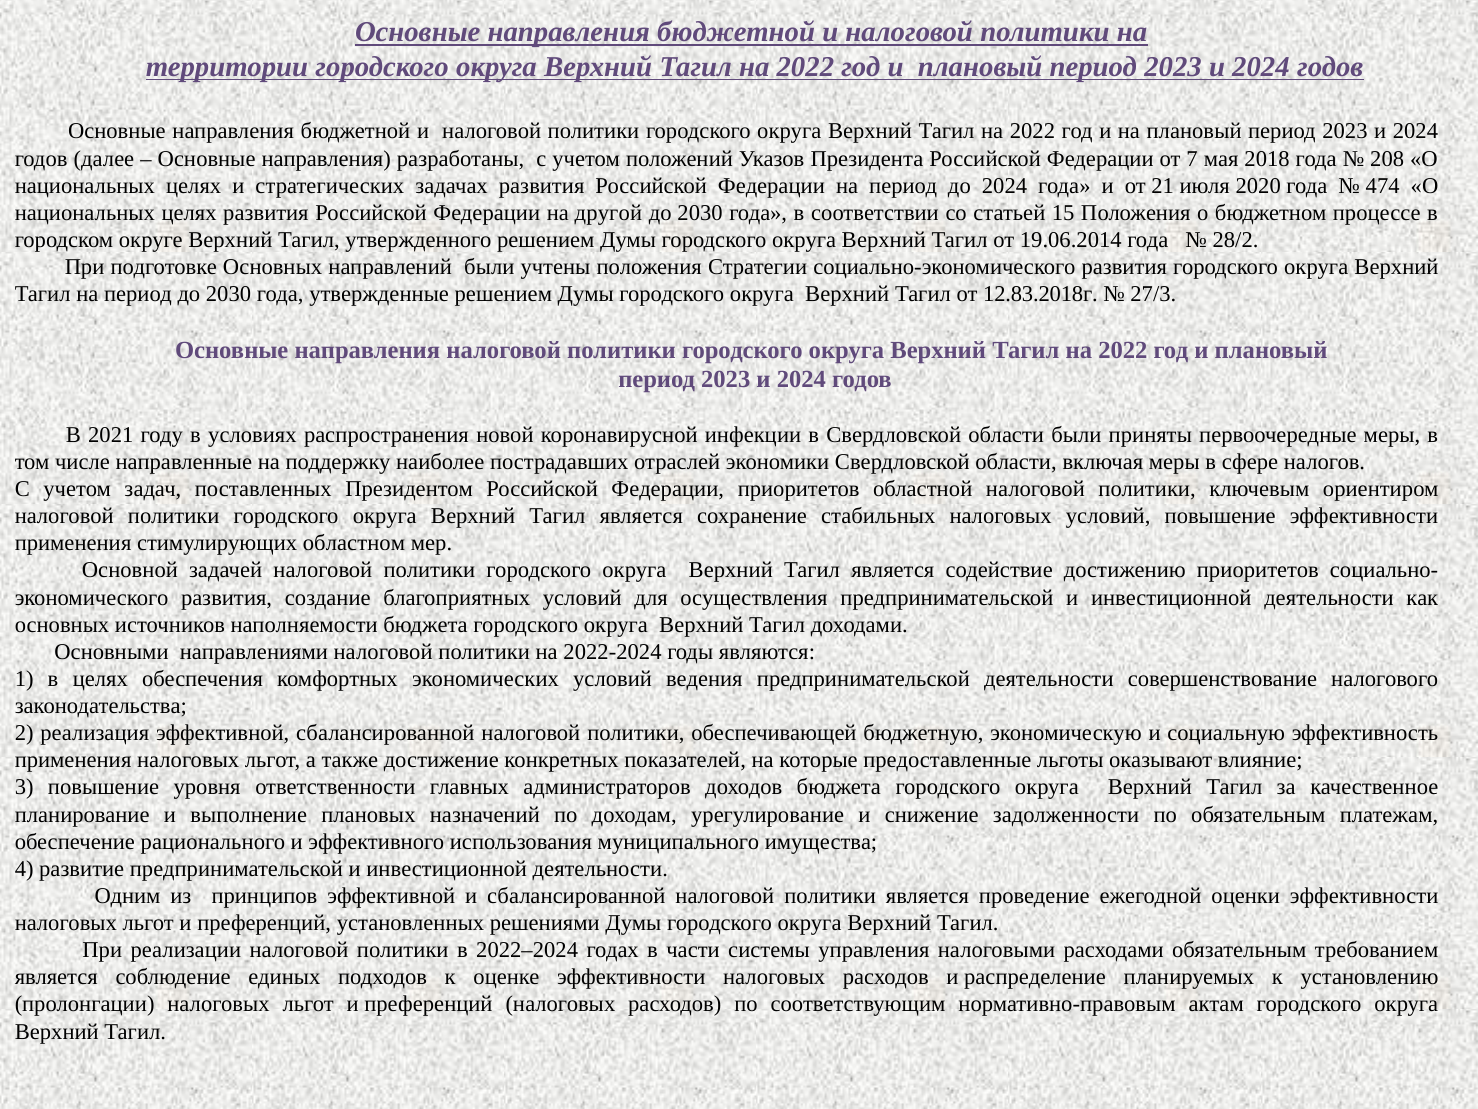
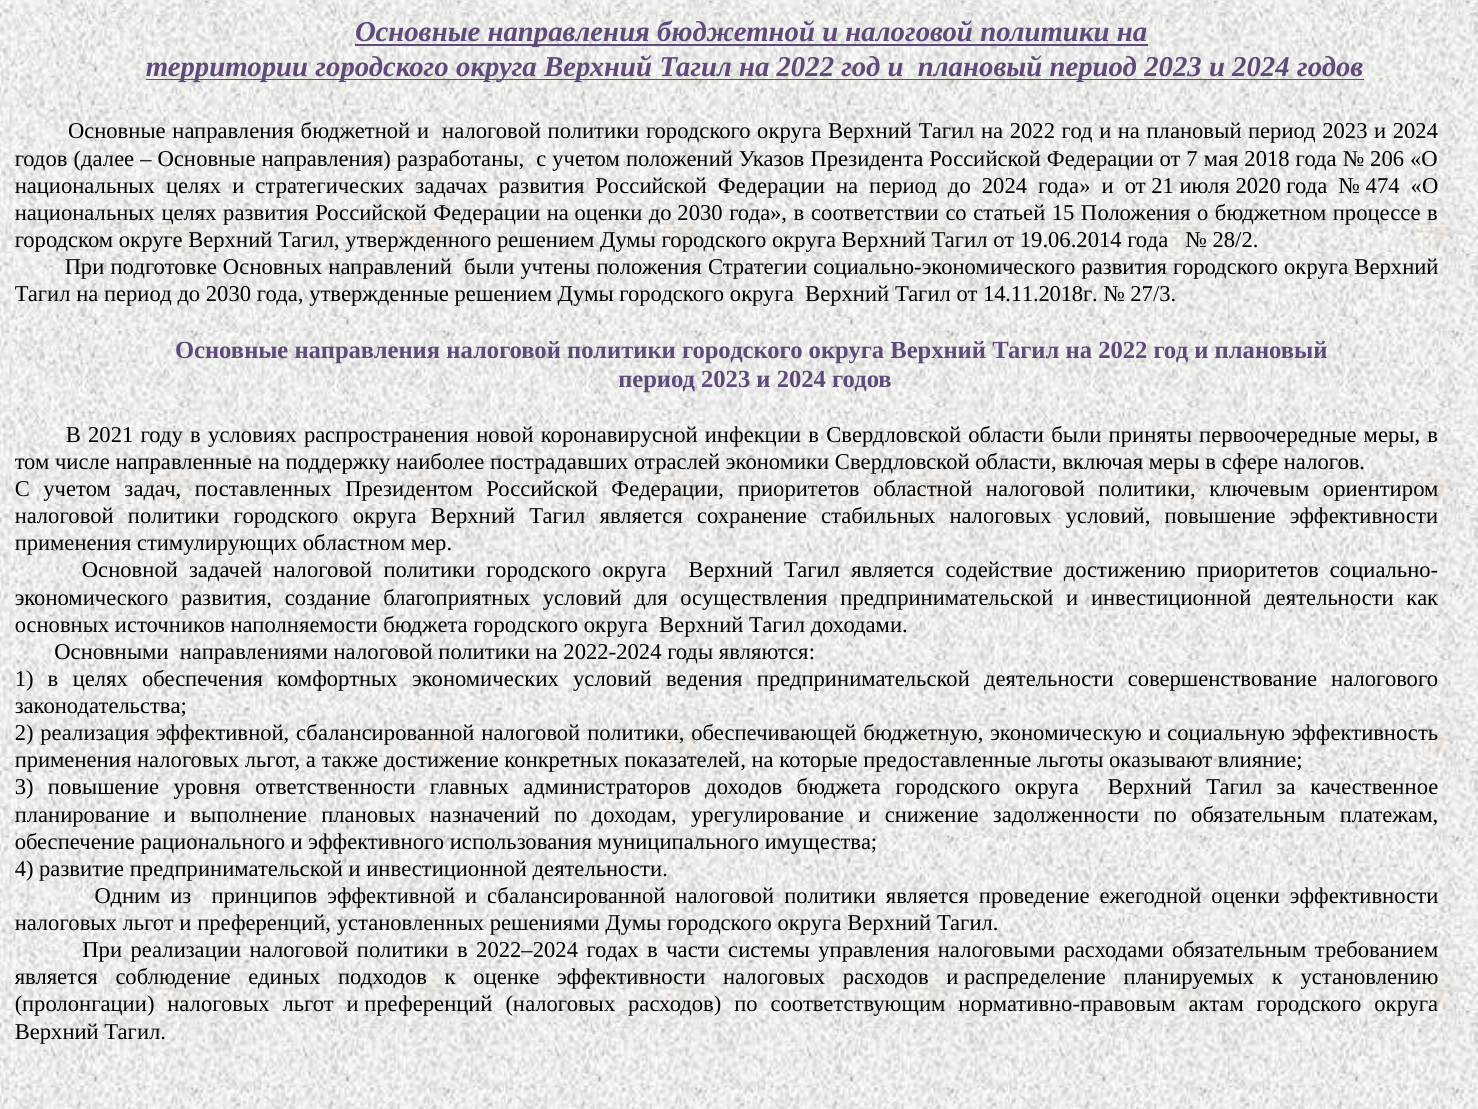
208: 208 -> 206 (1387, 159)
на другой: другой -> оценки (609, 213)
12.83.2018г: 12.83.2018г -> 14.11.2018г (1040, 294)
